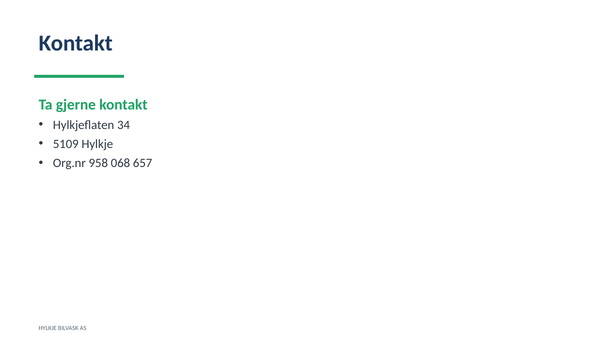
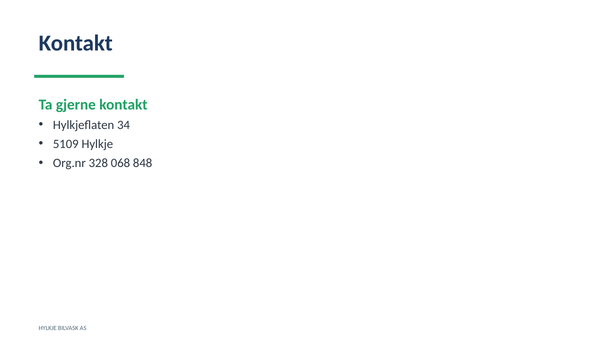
958: 958 -> 328 (98, 163)
657: 657 -> 848 (143, 163)
